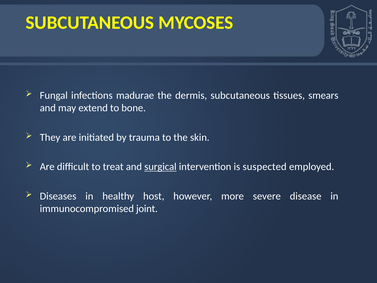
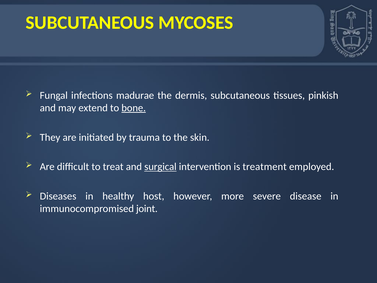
smears: smears -> pinkish (323, 95)
bone underline: none -> present (134, 108)
suspected: suspected -> treatment (265, 167)
